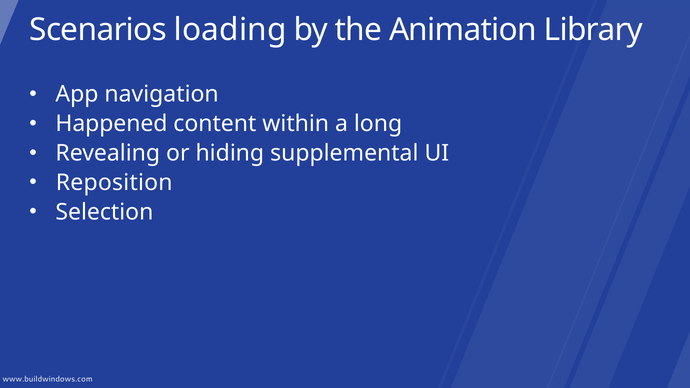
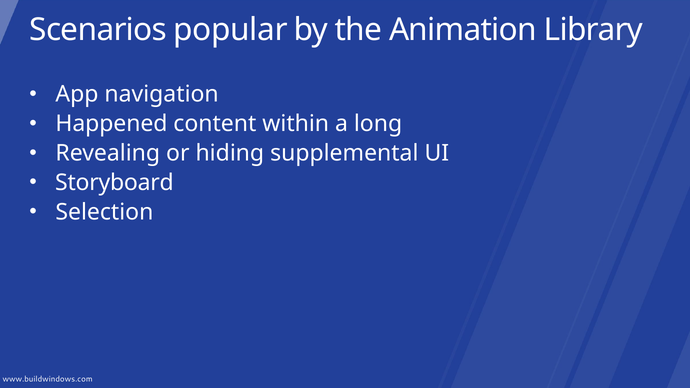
loading: loading -> popular (230, 30)
Reposition: Reposition -> Storyboard (114, 183)
